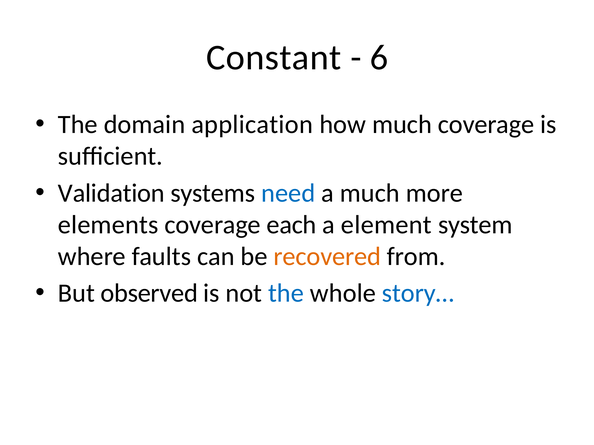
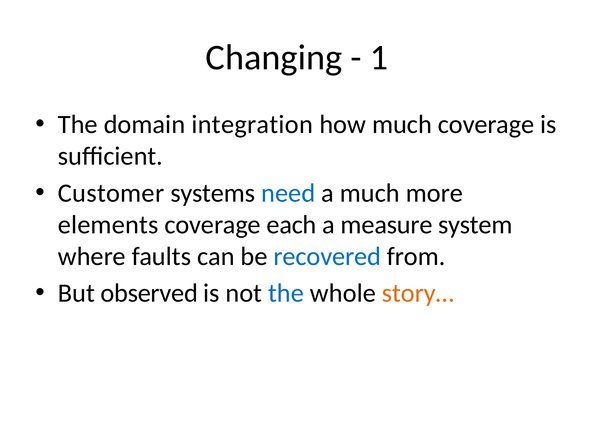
Constant: Constant -> Changing (274, 58)
6: 6 -> 1 (379, 58)
application: application -> integration (252, 125)
Validation: Validation -> Customer (111, 193)
element: element -> measure (387, 225)
recovered colour: orange -> blue (327, 257)
story… colour: blue -> orange (418, 294)
